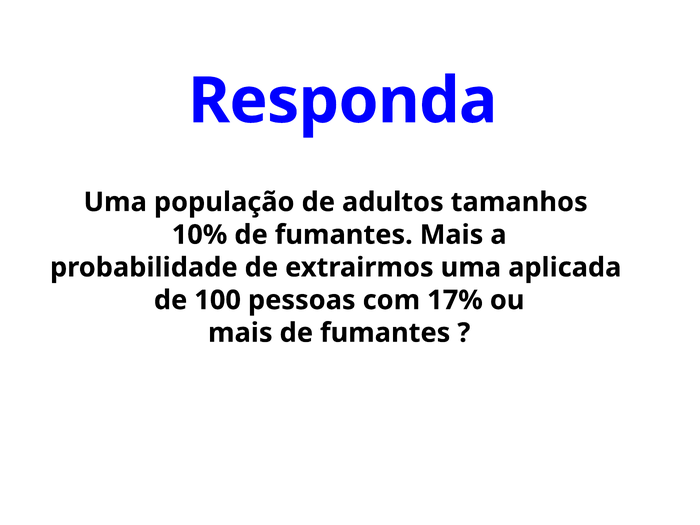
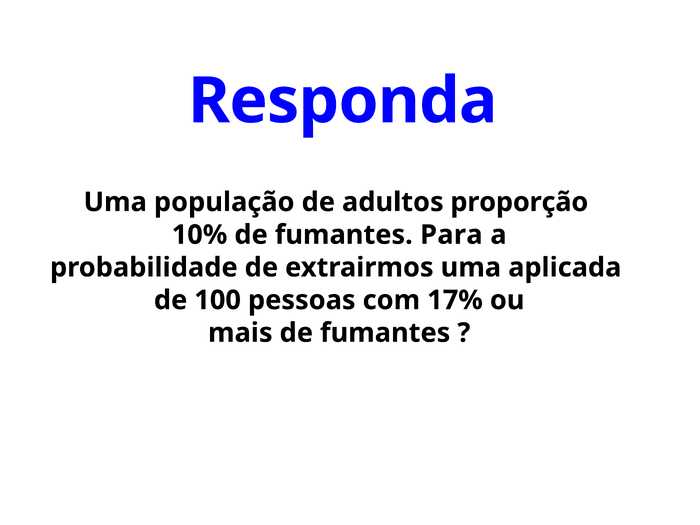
tamanhos: tamanhos -> proporção (519, 202)
fumantes Mais: Mais -> Para (451, 235)
